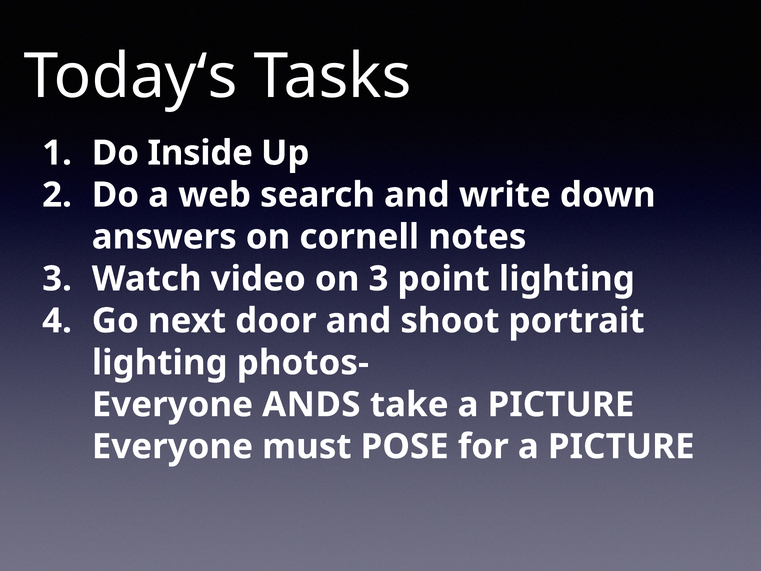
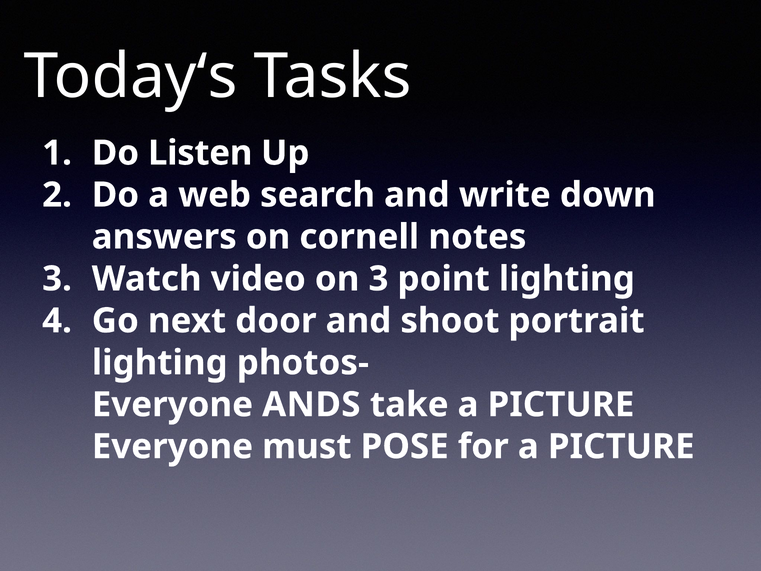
Inside: Inside -> Listen (200, 153)
